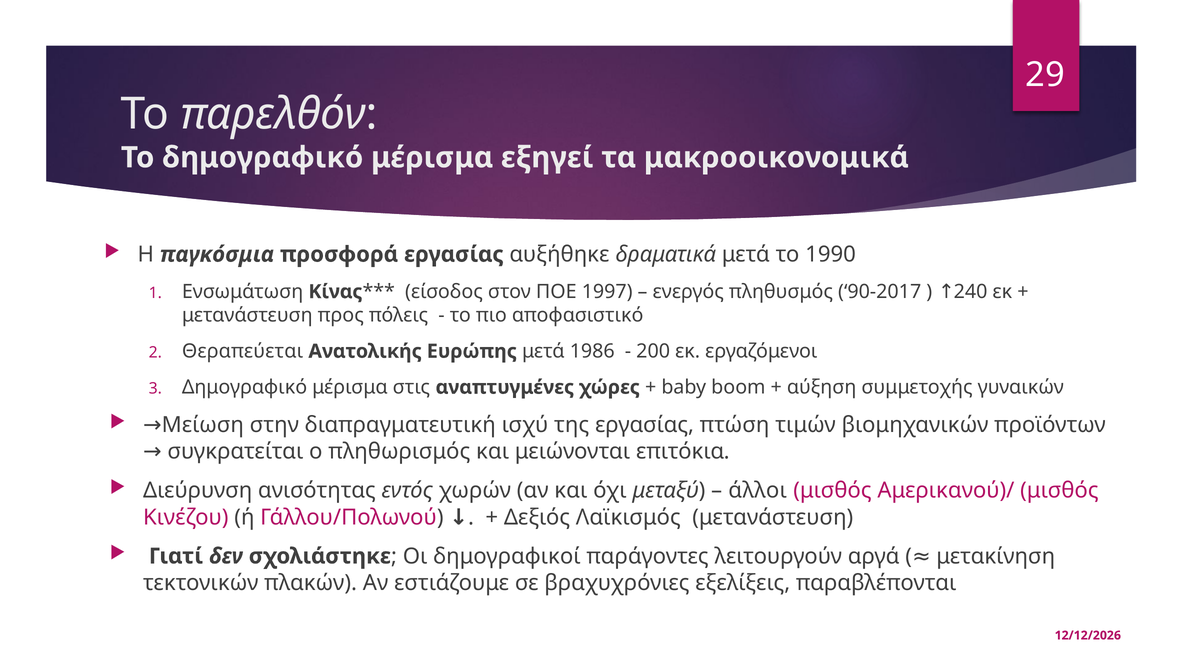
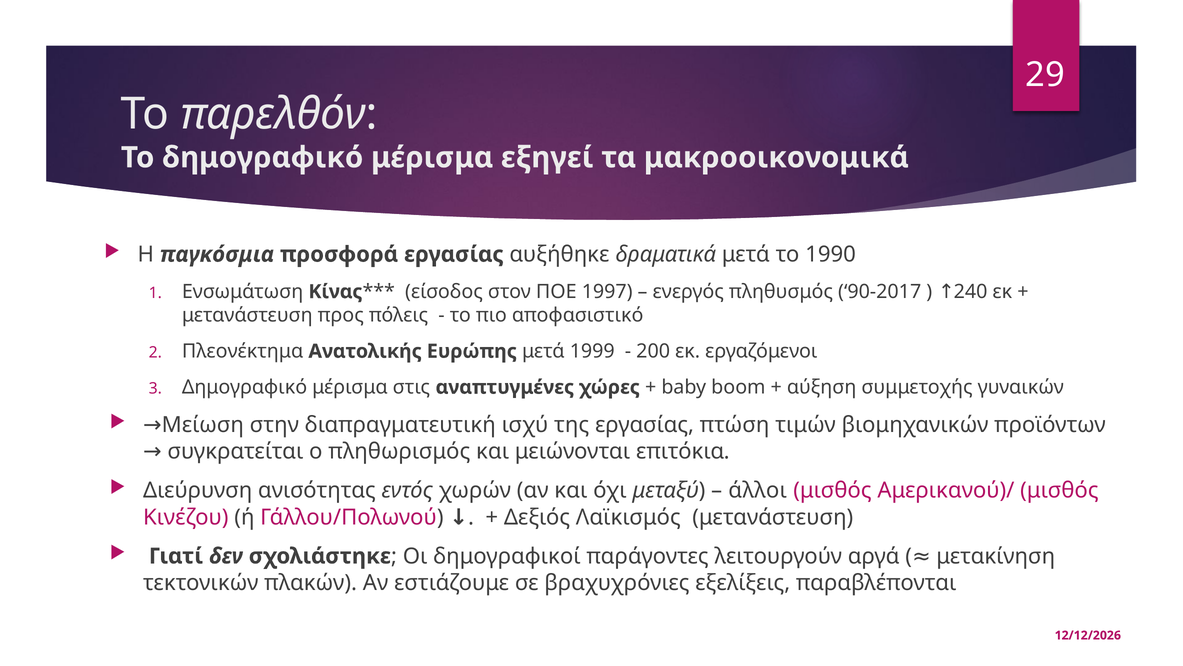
Θεραπεύεται: Θεραπεύεται -> Πλεονέκτημα (243, 351)
1986: 1986 -> 1999 (592, 351)
